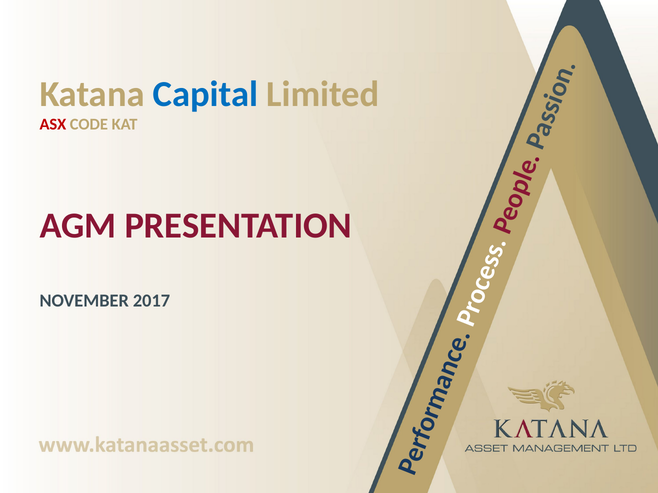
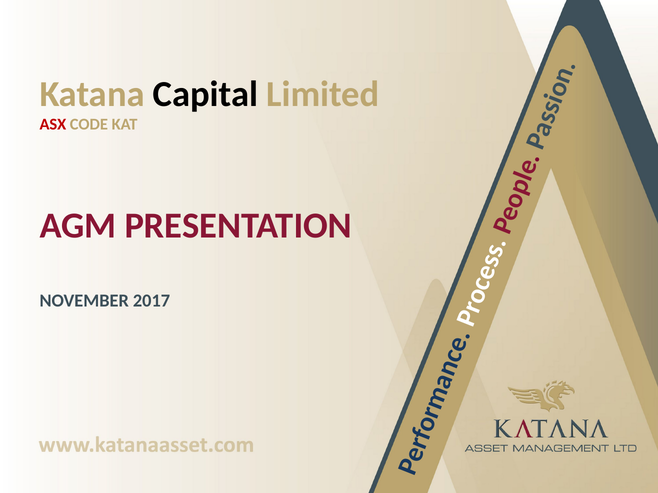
Capital colour: blue -> black (205, 94)
